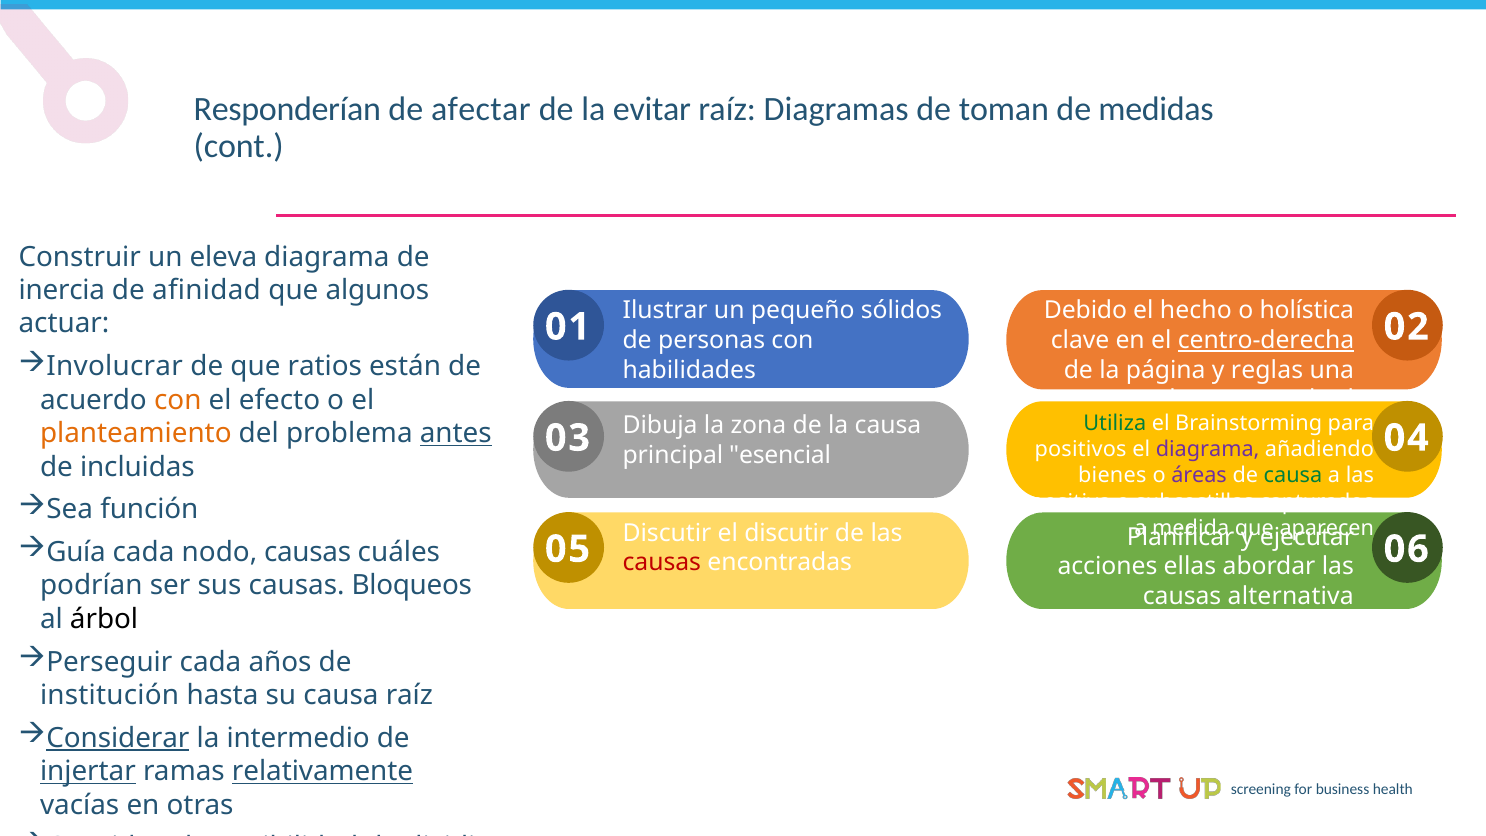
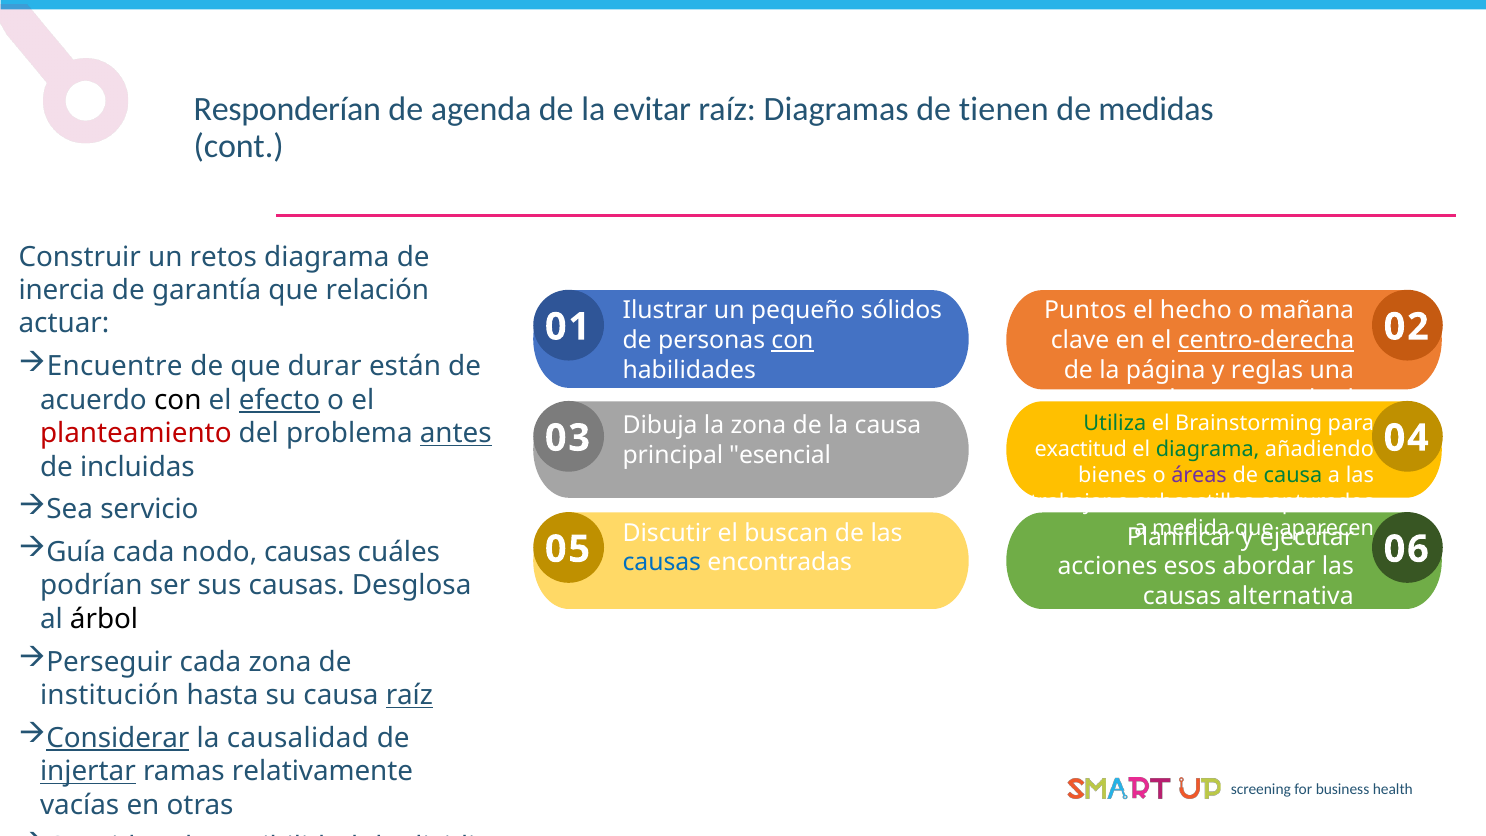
afectar: afectar -> agenda (481, 109)
toman: toman -> tienen (1004, 109)
eleva: eleva -> retos (223, 257)
afinidad: afinidad -> garantía (207, 290)
algunos: algunos -> relación (377, 290)
Debido: Debido -> Puntos (1085, 311)
holística: holística -> mañana (1307, 311)
con underline: none -> present (793, 340)
Involucrar: Involucrar -> Encuentre (115, 366)
ratios: ratios -> durar (325, 366)
con colour: orange -> black (178, 400)
efecto underline: none -> present (279, 400)
planteamiento colour: orange -> red (136, 433)
positivos: positivos -> exactitud (1081, 450)
diagrama colour: purple -> green (1208, 450)
función: función -> servicio (149, 509)
positiva: positiva -> trabajar (1071, 502)
el discutir: discutir -> buscan (786, 533)
causas colour: red -> blue (662, 563)
ellas: ellas -> esos (1190, 567)
Bloqueos: Bloqueos -> Desglosa (412, 586)
cada años: años -> zona (280, 662)
raíz underline: none -> present (409, 695)
intermedio: intermedio -> causalidad (298, 738)
relativamente underline: present -> none (323, 771)
